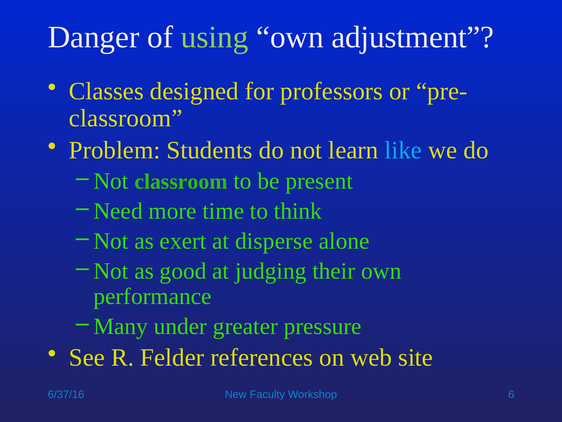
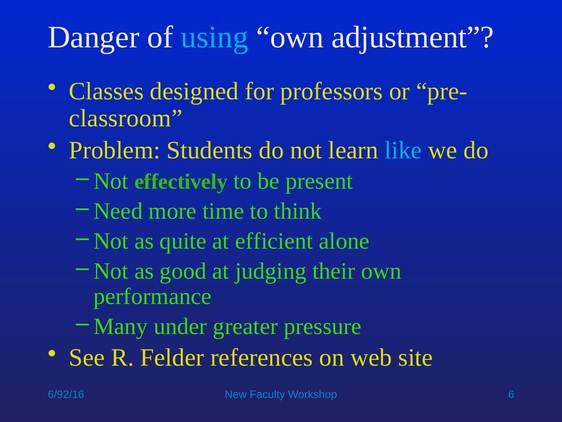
using colour: light green -> light blue (215, 37)
Not classroom: classroom -> effectively (181, 181)
exert: exert -> quite (183, 241)
disperse: disperse -> efficient (274, 241)
6/37/16: 6/37/16 -> 6/92/16 (66, 394)
